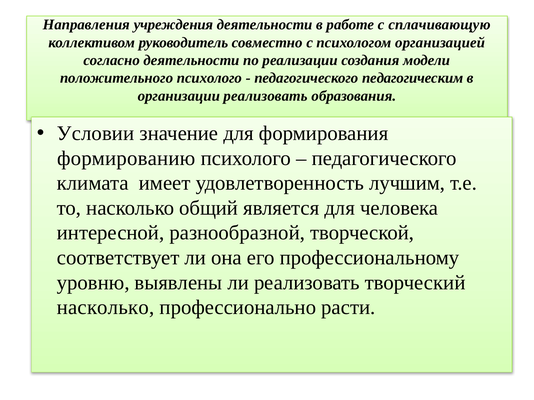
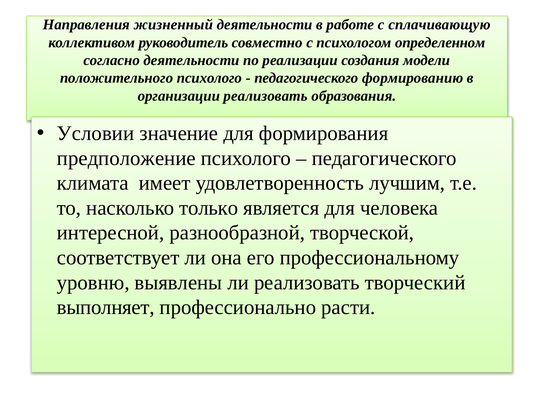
учреждения: учреждения -> жизненный (173, 25)
организацией: организацией -> определенном (440, 43)
педагогическим: педагогическим -> формированию (413, 78)
формированию: формированию -> предположение (126, 158)
общий: общий -> только (209, 208)
насколько: насколько -> выполняет (106, 308)
